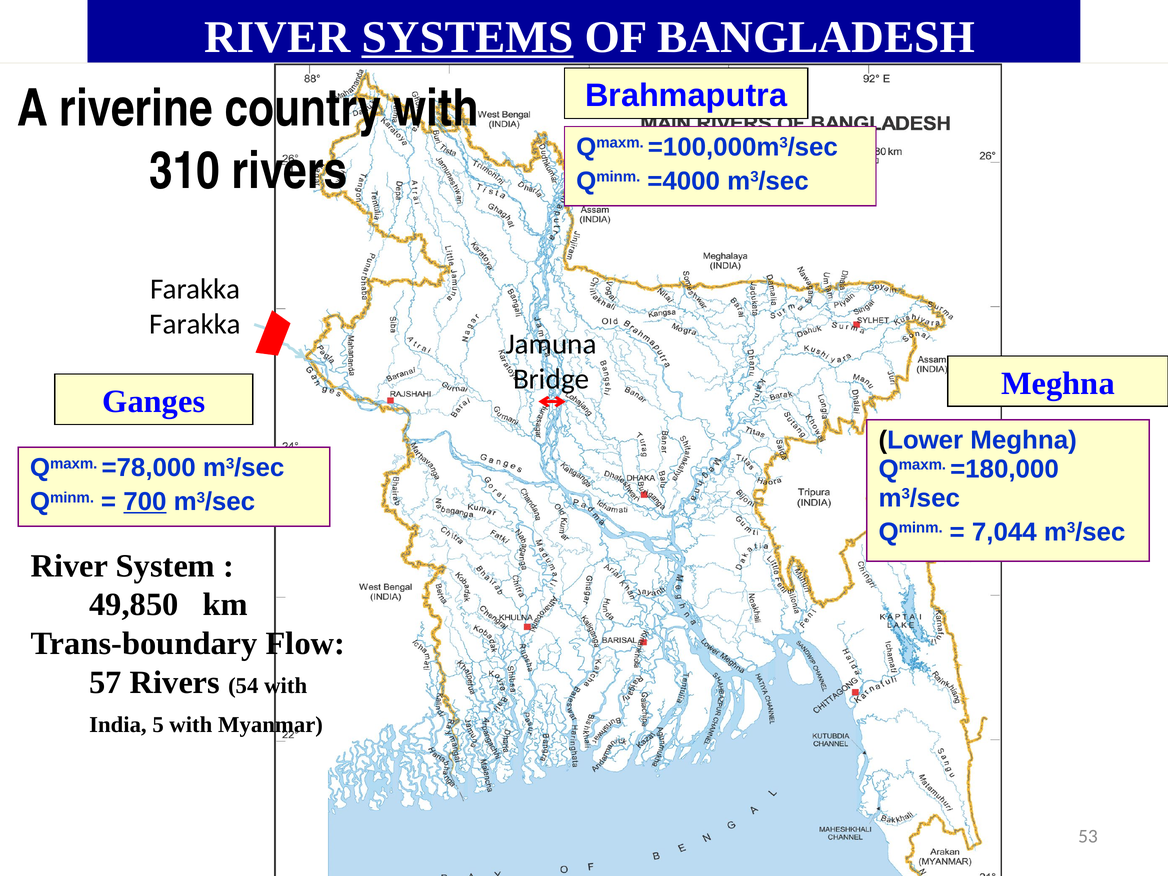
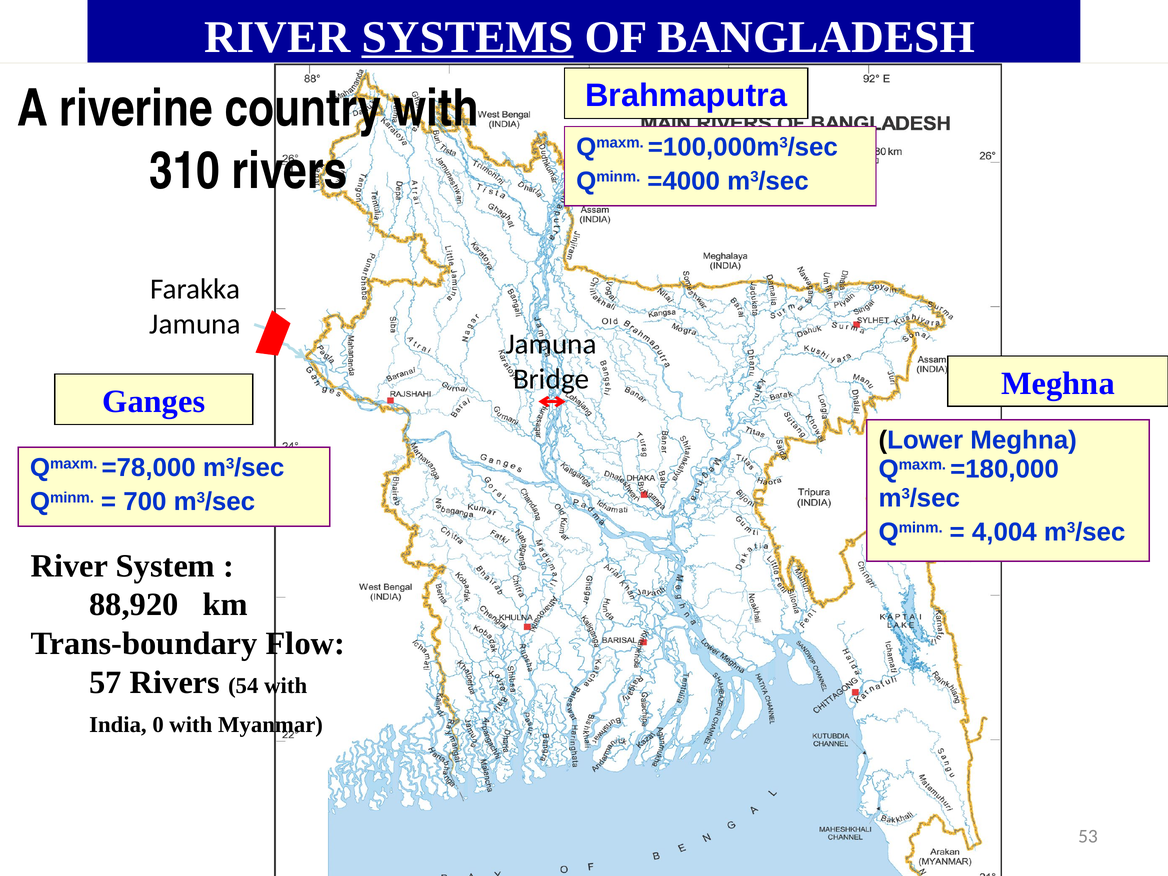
Farakka: Farakka -> Jamuna (195, 324)
700 underline: present -> none (145, 502)
7,044: 7,044 -> 4,004 (1004, 532)
49,850: 49,850 -> 88,920 (134, 605)
5: 5 -> 0 (158, 725)
